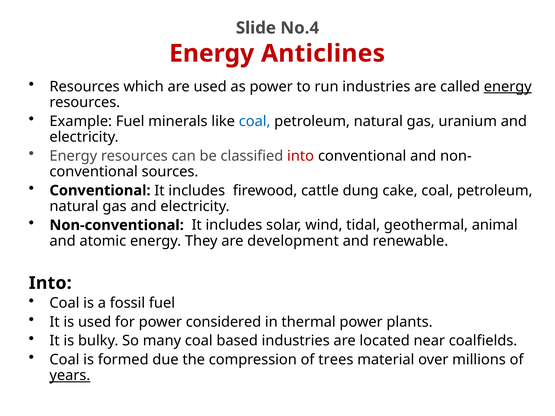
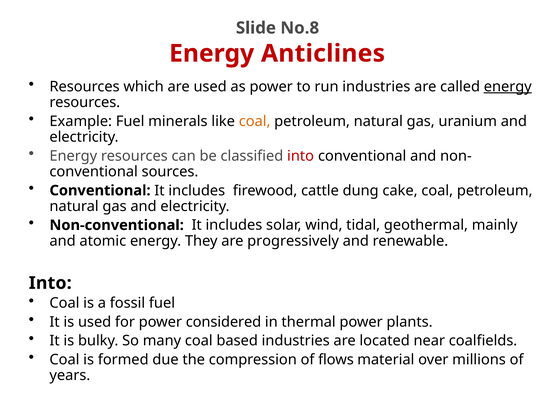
No.4: No.4 -> No.8 (300, 28)
coal colour: blue -> orange (255, 121)
animal: animal -> mainly (495, 225)
development: development -> progressively (293, 241)
trees: trees -> flows (336, 360)
years underline: present -> none (70, 376)
